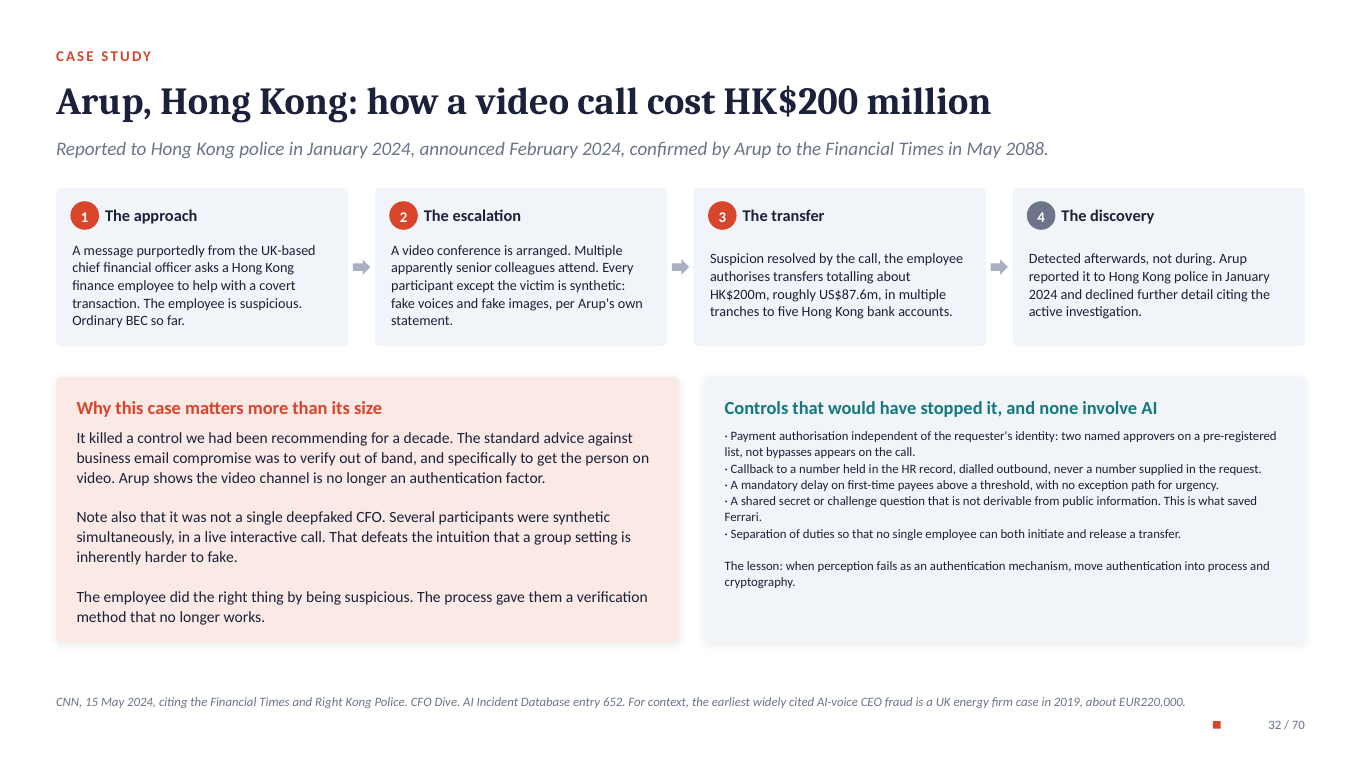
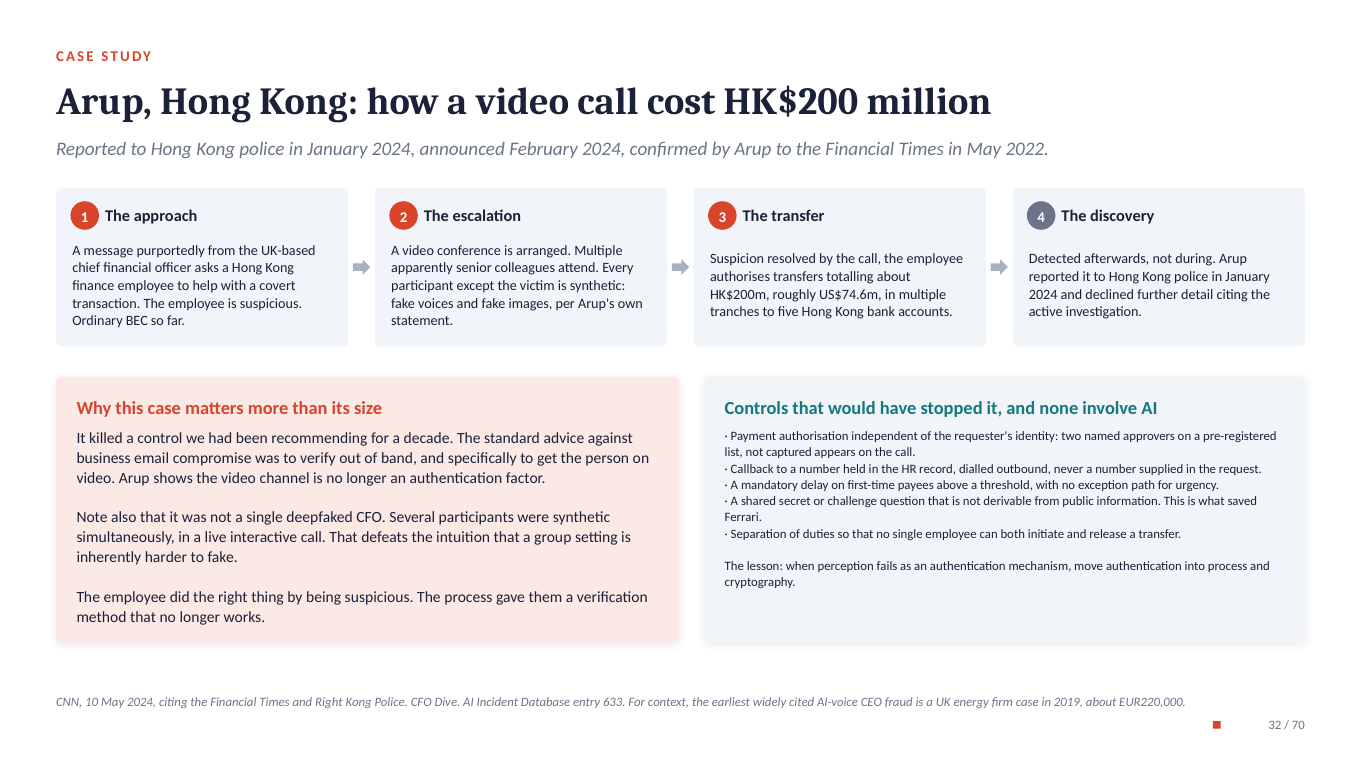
2088: 2088 -> 2022 (1027, 149)
US$87.6m: US$87.6m -> US$74.6m (850, 294)
bypasses: bypasses -> captured (789, 452)
15: 15 -> 10 (92, 702)
652: 652 -> 633 (614, 702)
